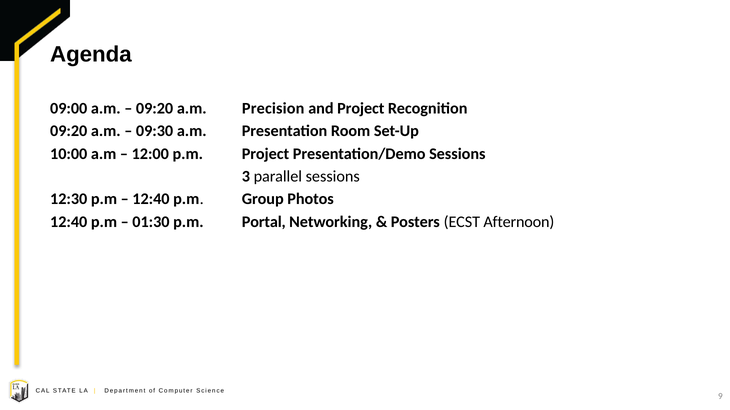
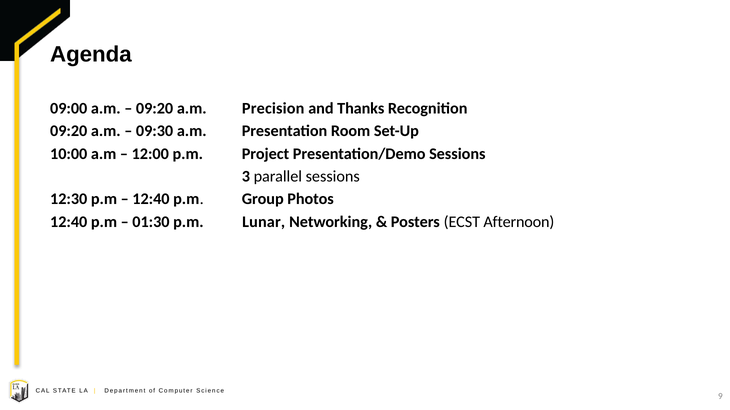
and Project: Project -> Thanks (361, 109)
Portal: Portal -> Lunar (264, 222)
